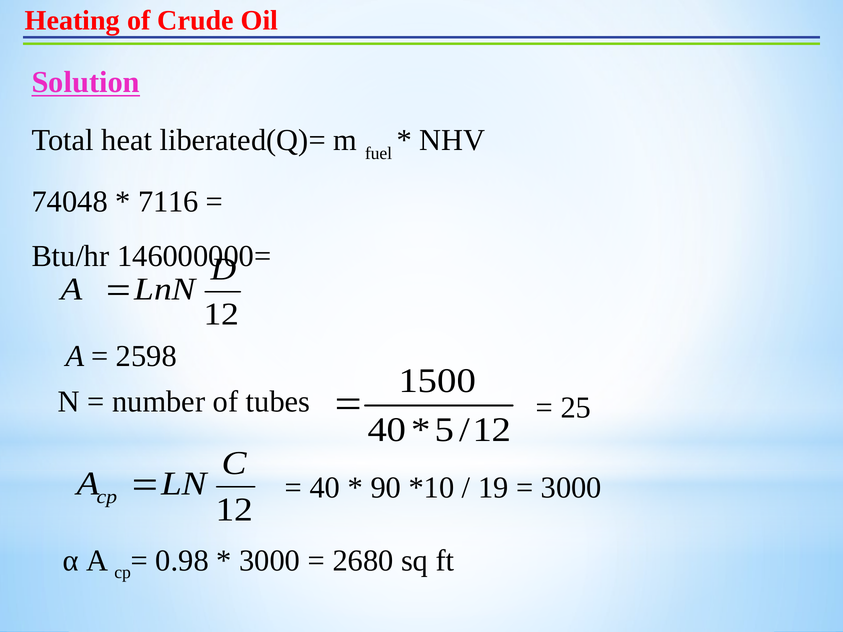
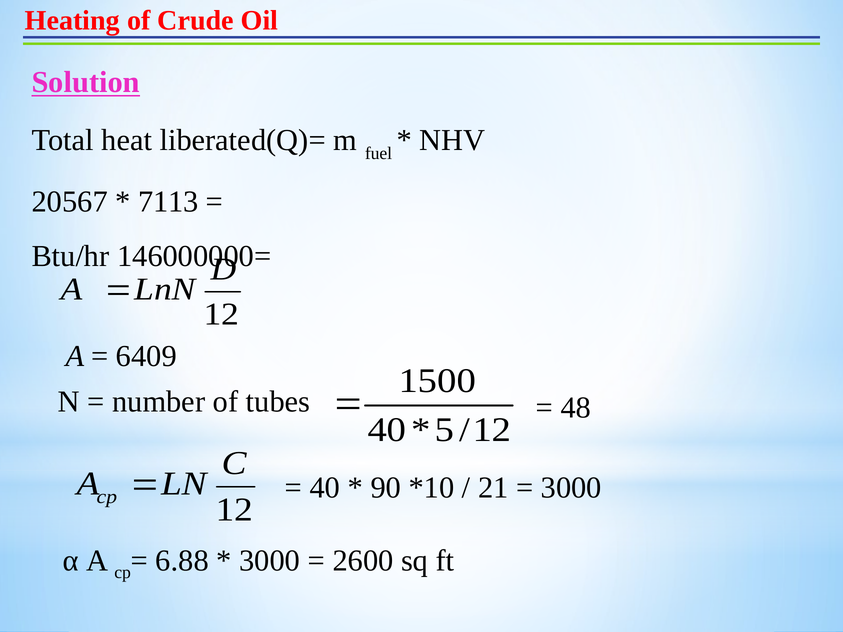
74048: 74048 -> 20567 (70, 202)
7116: 7116 -> 7113 (168, 202)
2598: 2598 -> 6409 (146, 356)
25: 25 -> 48 (576, 408)
19: 19 -> 21 (493, 488)
0.98: 0.98 -> 6.88 (182, 561)
2680: 2680 -> 2600 (363, 561)
